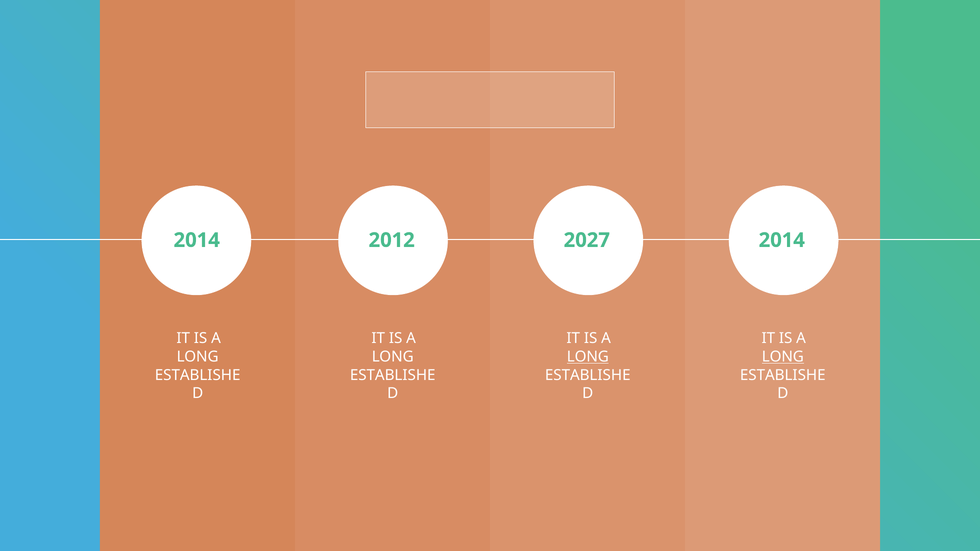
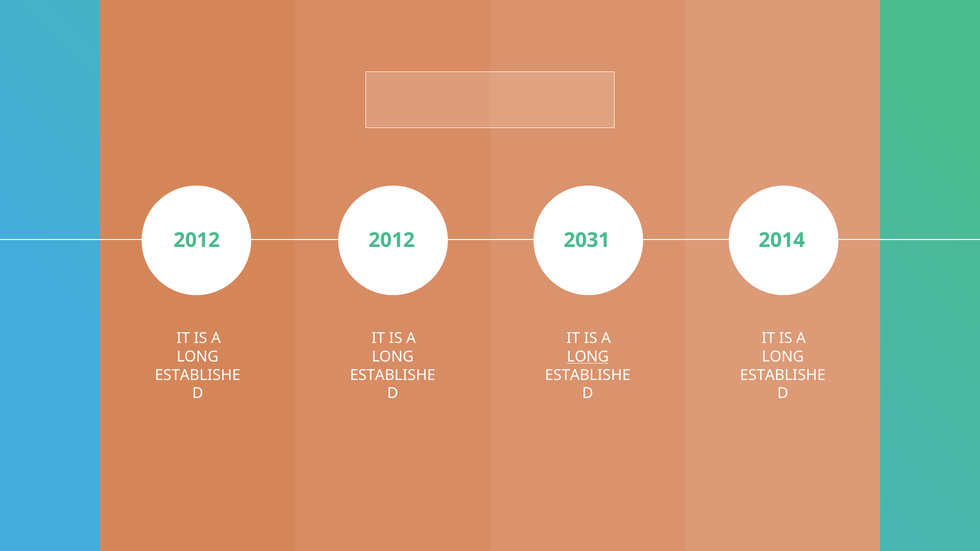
2014: 2014 -> 2012 (197, 240)
2027: 2027 -> 2031 (587, 240)
LONG underline: present -> none (783, 357)
